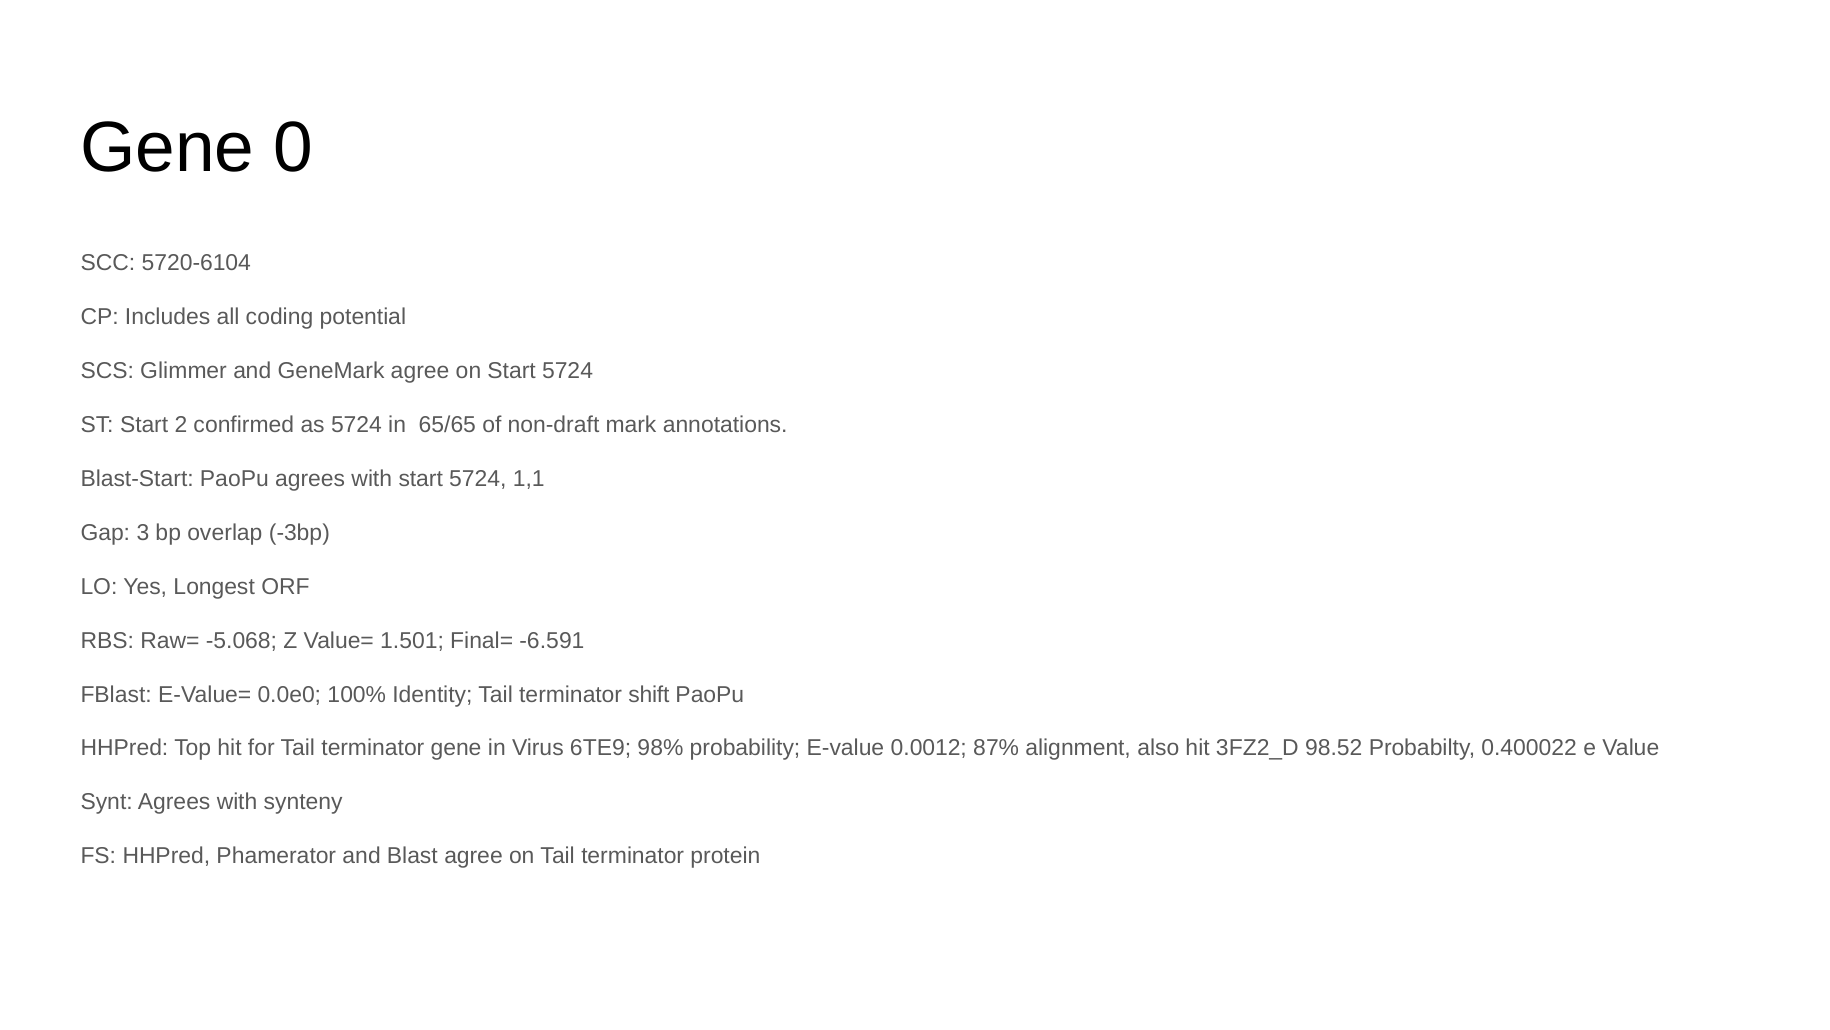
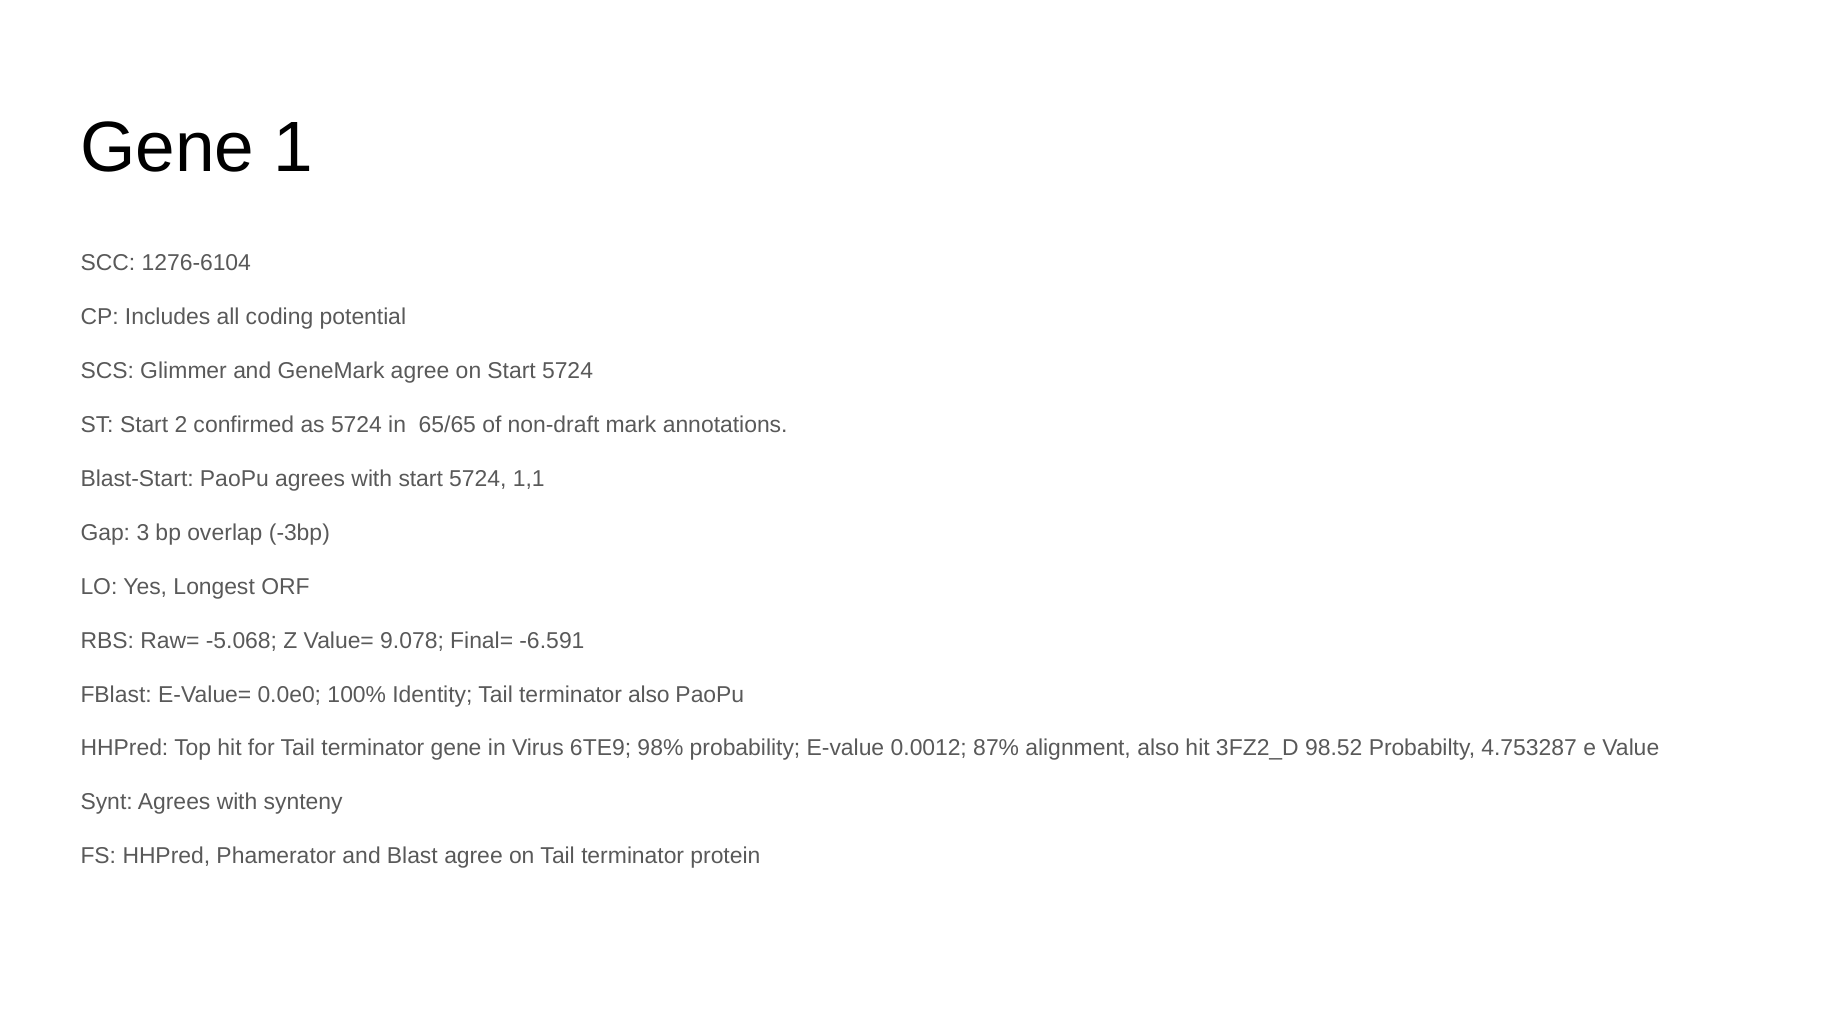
0: 0 -> 1 (294, 148)
5720-6104: 5720-6104 -> 1276-6104 (196, 263)
1.501: 1.501 -> 9.078 (412, 640)
terminator shift: shift -> also (649, 694)
0.400022: 0.400022 -> 4.753287 (1529, 748)
